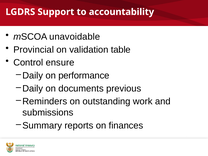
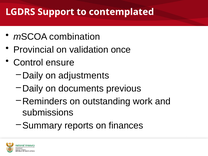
accountability: accountability -> contemplated (121, 12)
unavoidable: unavoidable -> combination (75, 37)
table: table -> once (121, 50)
performance: performance -> adjustments (84, 76)
